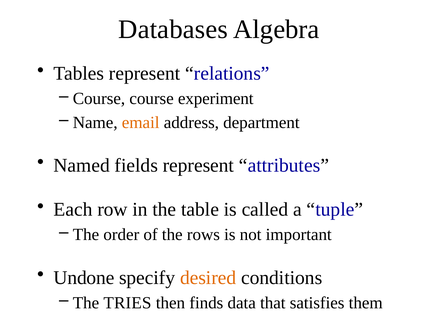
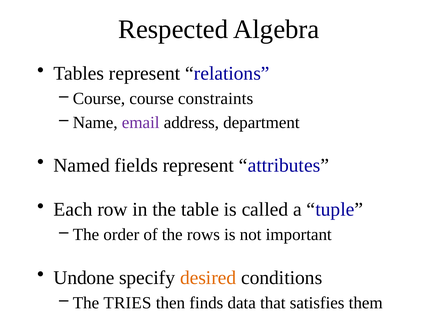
Databases: Databases -> Respected (173, 29)
experiment: experiment -> constraints (216, 99)
email colour: orange -> purple (141, 123)
